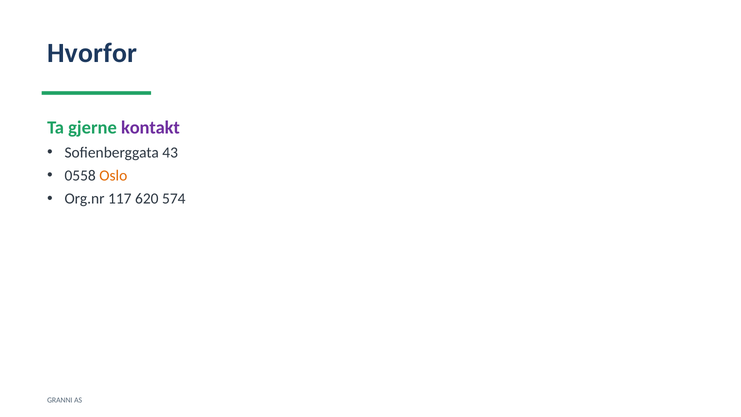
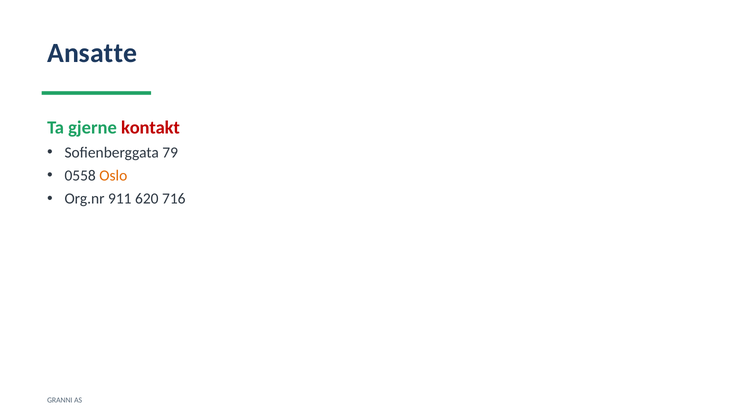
Hvorfor: Hvorfor -> Ansatte (92, 53)
kontakt colour: purple -> red (150, 128)
43: 43 -> 79 (170, 152)
117: 117 -> 911 (120, 199)
574: 574 -> 716 (174, 199)
